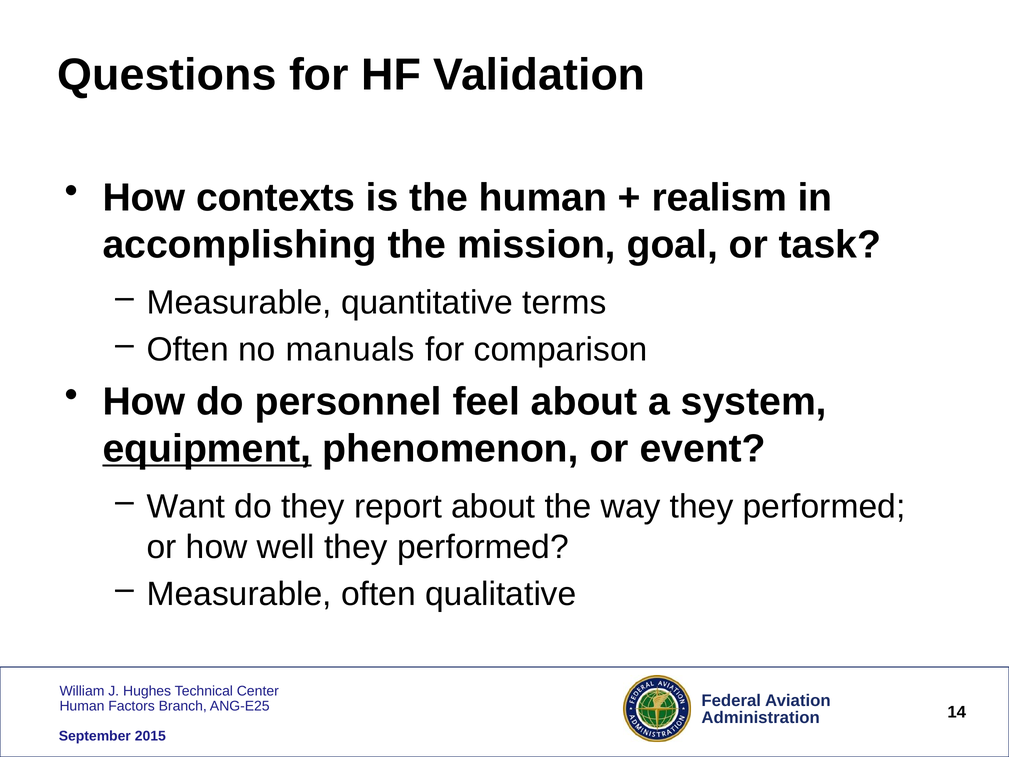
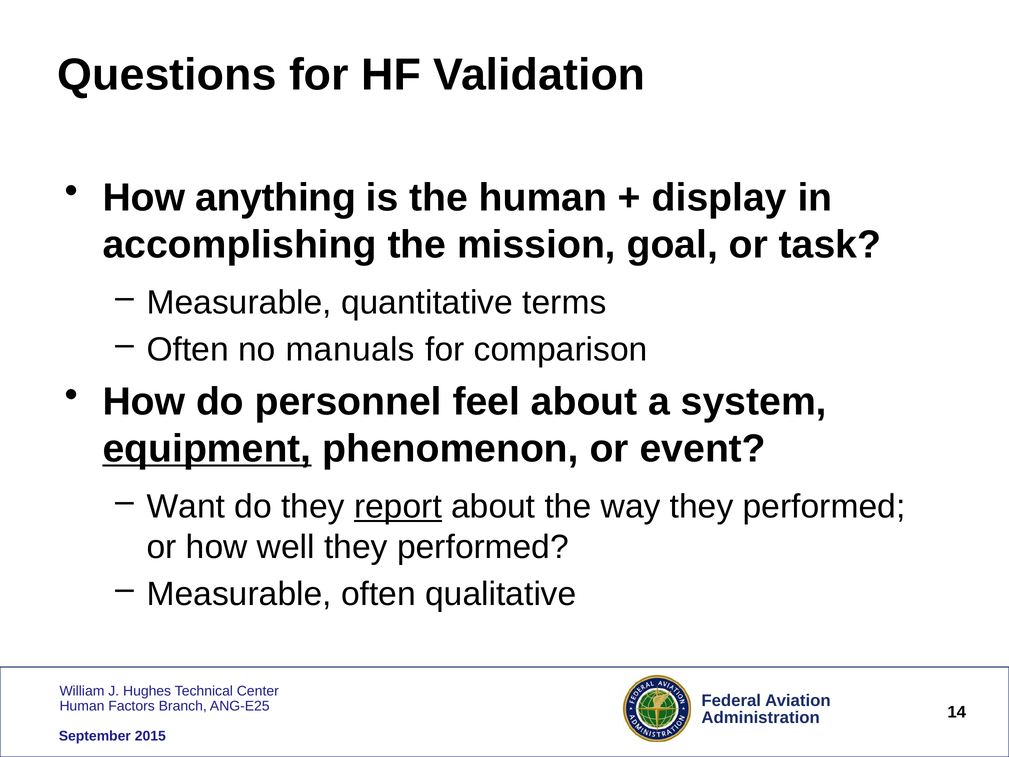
contexts: contexts -> anything (276, 198)
realism: realism -> display (719, 198)
report underline: none -> present (398, 506)
